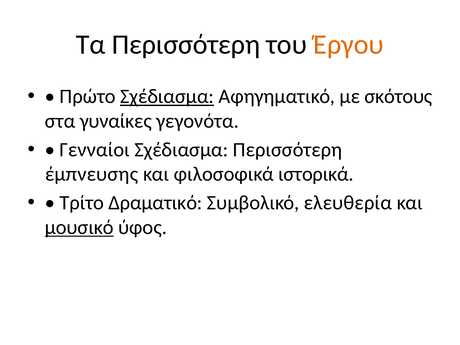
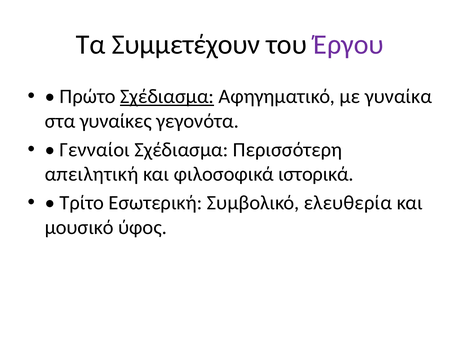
Τα Περισσότερη: Περισσότερη -> Συμμετέχουν (186, 45)
Έργου colour: orange -> purple (349, 45)
σκότους: σκότους -> γυναίκα (398, 96)
έμπνευσης: έμπνευσης -> απειλητική (92, 174)
Δραματικό: Δραματικό -> Εσωτερική (155, 203)
μουσικό underline: present -> none (79, 227)
